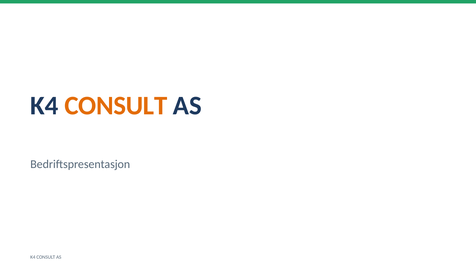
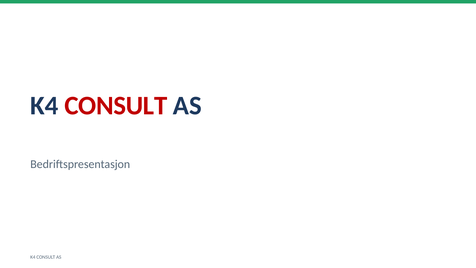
CONSULT colour: orange -> red (116, 106)
